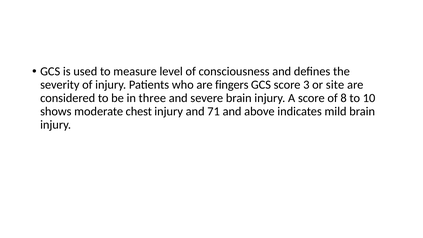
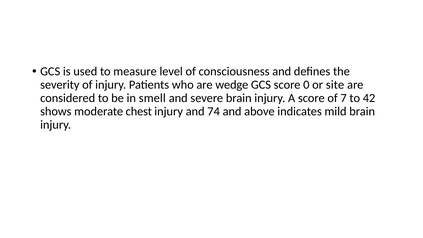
fingers: fingers -> wedge (232, 85)
3: 3 -> 0 (306, 85)
three: three -> smell (152, 98)
8: 8 -> 7 (344, 98)
10: 10 -> 42 (369, 98)
71: 71 -> 74 (214, 111)
